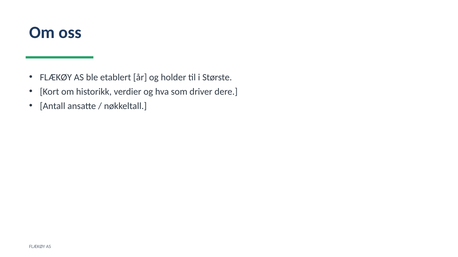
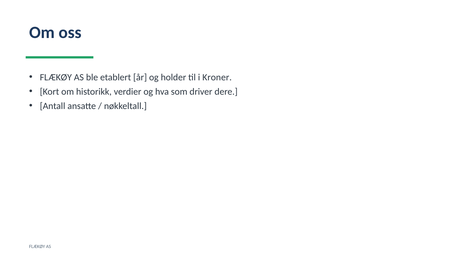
Største: Største -> Kroner (217, 78)
